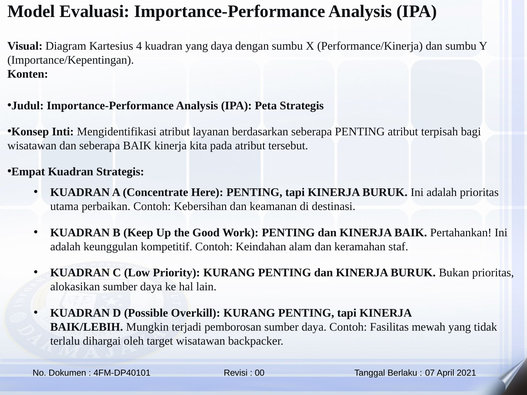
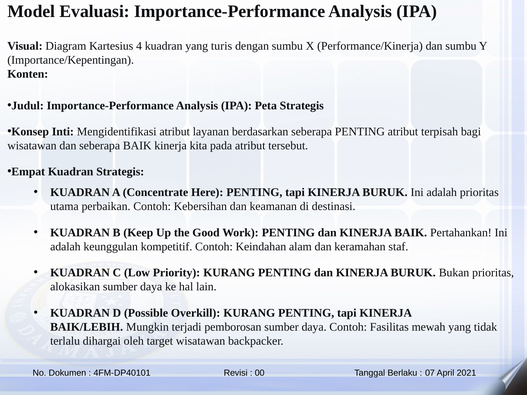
yang daya: daya -> turis (222, 46)
